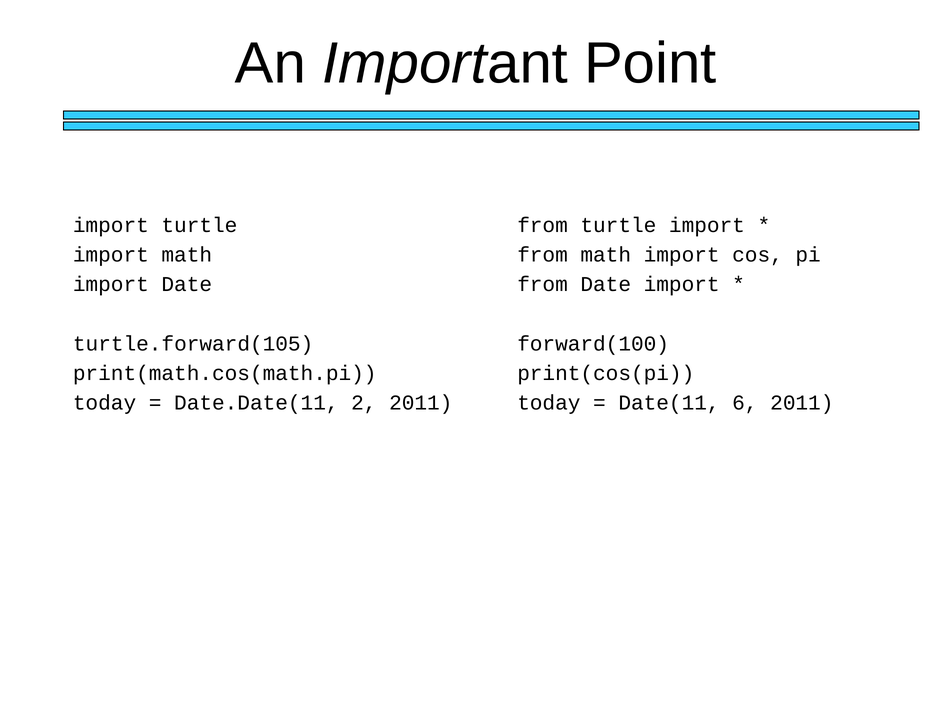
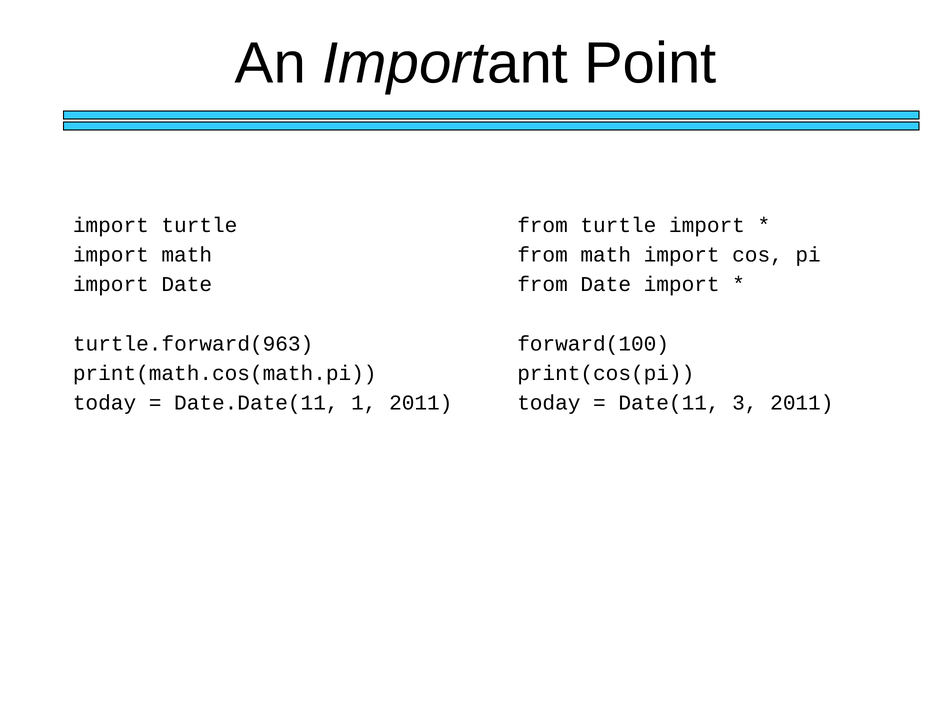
turtle.forward(105: turtle.forward(105 -> turtle.forward(963 (193, 344)
2: 2 -> 1 (364, 403)
6: 6 -> 3 (745, 403)
